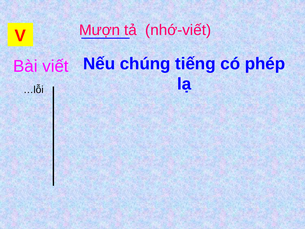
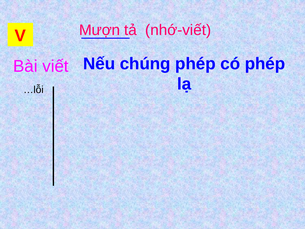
chúng tiếng: tiếng -> phép (195, 64)
